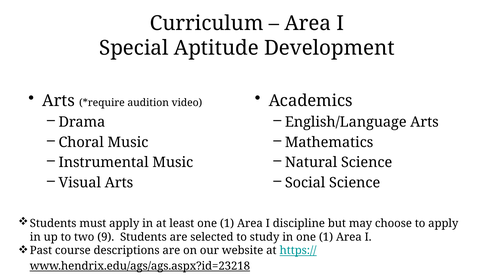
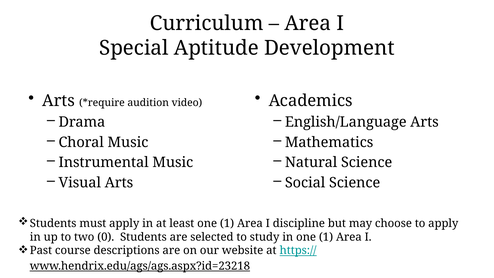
9: 9 -> 0 (106, 237)
